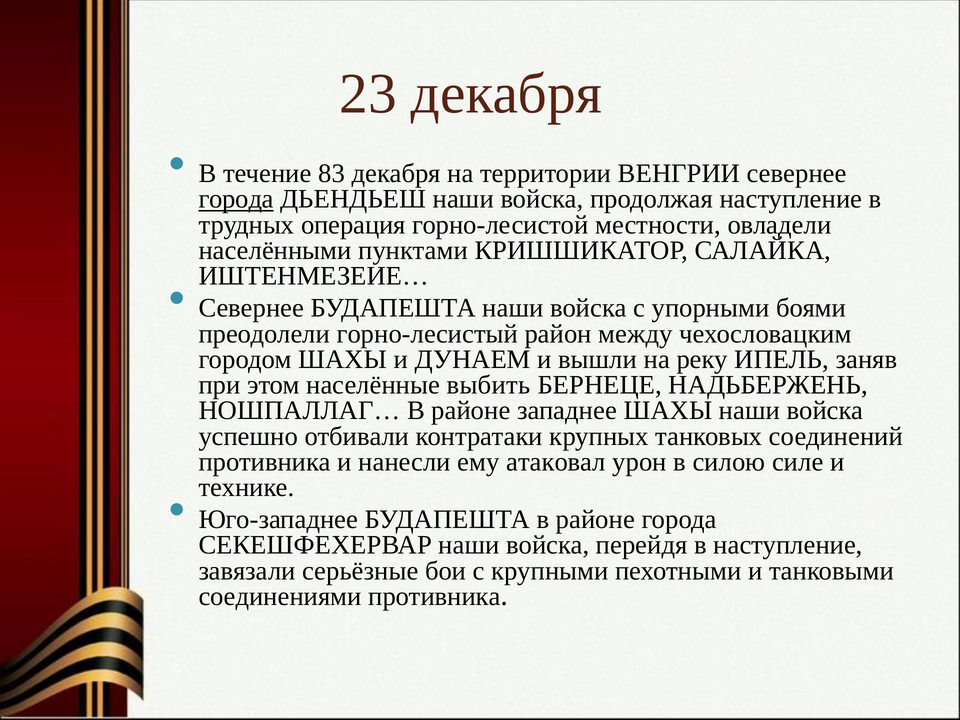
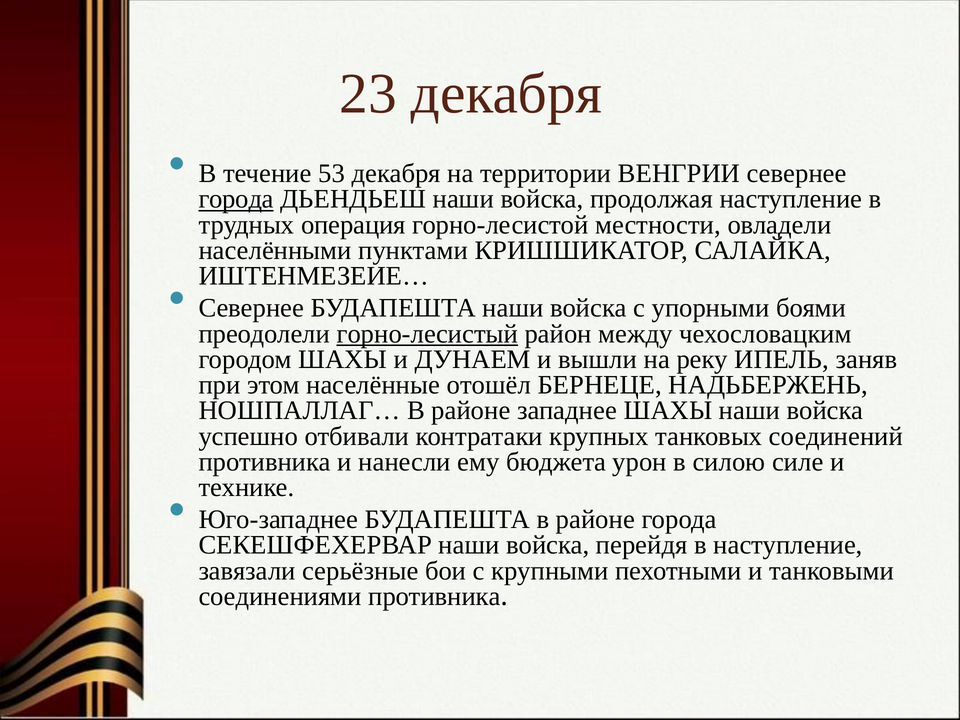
83: 83 -> 53 (332, 174)
горно-лесистый underline: none -> present (427, 334)
выбить: выбить -> отошёл (489, 385)
атаковал: атаковал -> бюджета (556, 462)
